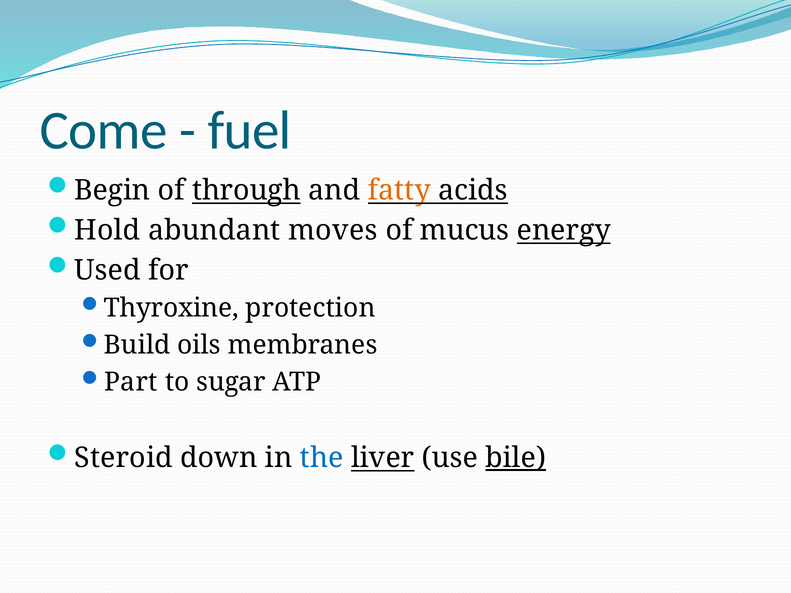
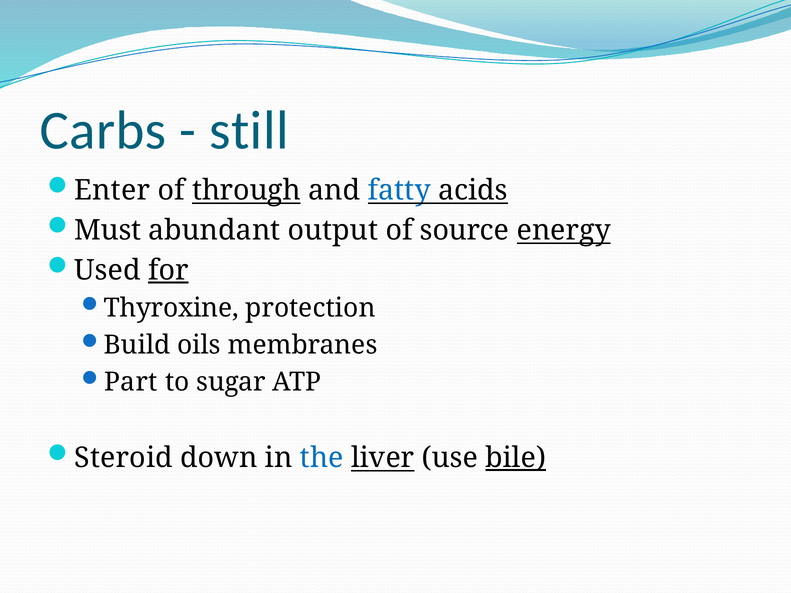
Come: Come -> Carbs (103, 131)
fuel: fuel -> still (249, 131)
Begin: Begin -> Enter (112, 190)
fatty colour: orange -> blue (399, 190)
Hold: Hold -> Must (108, 230)
moves: moves -> output (333, 230)
mucus: mucus -> source (465, 230)
for underline: none -> present (168, 270)
